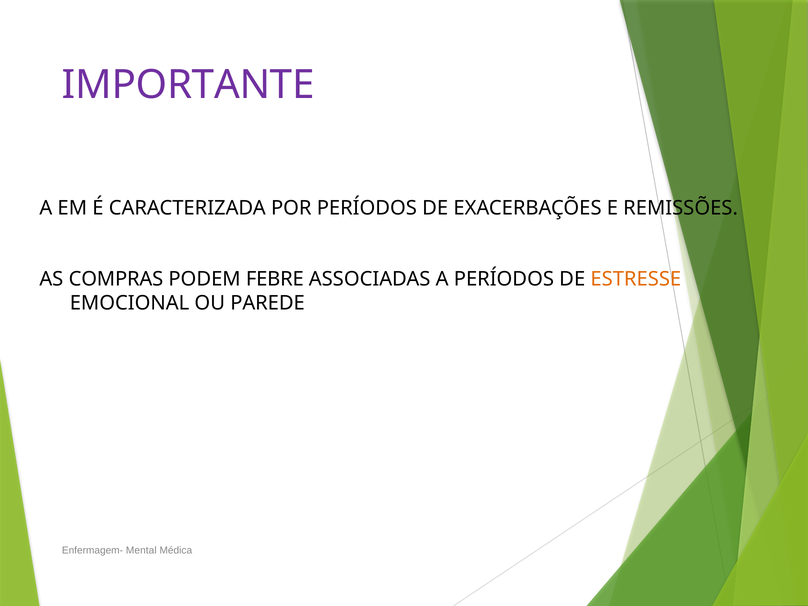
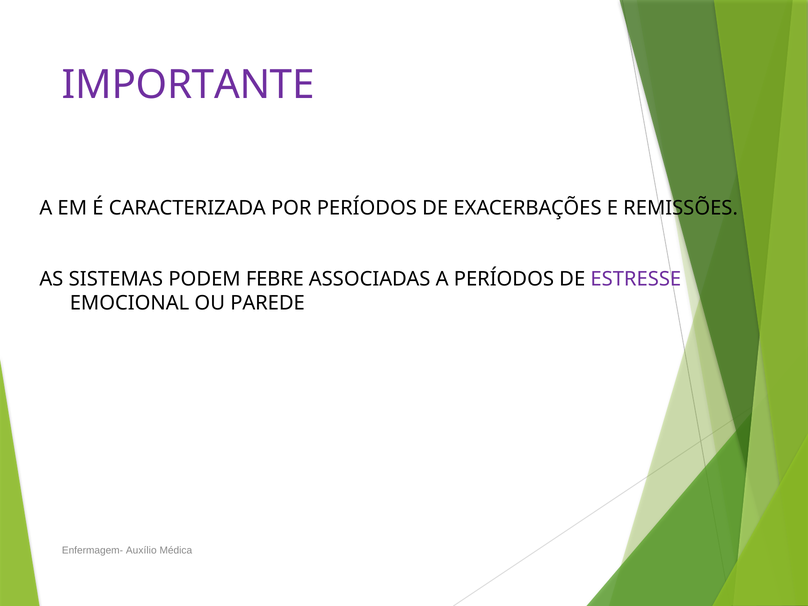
COMPRAS: COMPRAS -> SISTEMAS (116, 279)
ESTRESSE colour: orange -> purple (636, 279)
Mental: Mental -> Auxílio (141, 551)
